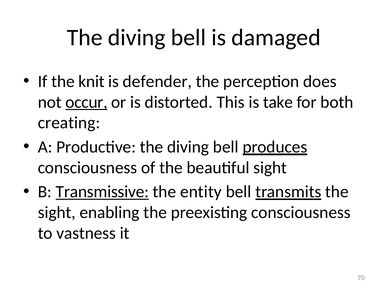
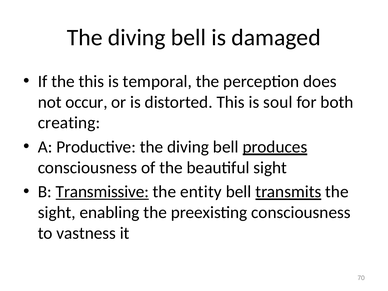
the knit: knit -> this (91, 81)
defender: defender -> temporal (157, 81)
occur underline: present -> none (86, 102)
take: take -> soul (278, 102)
